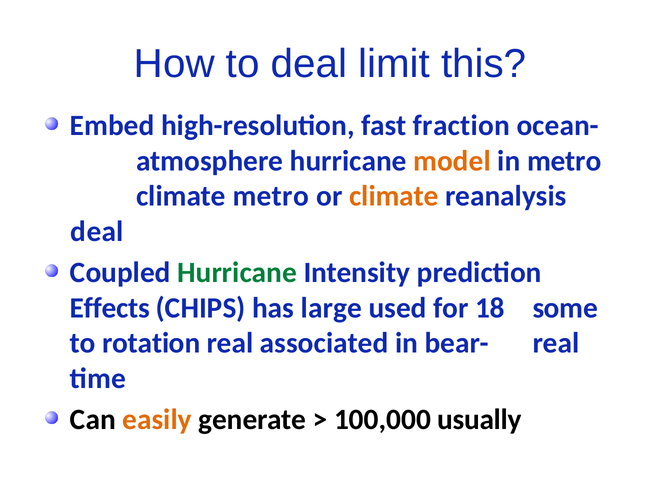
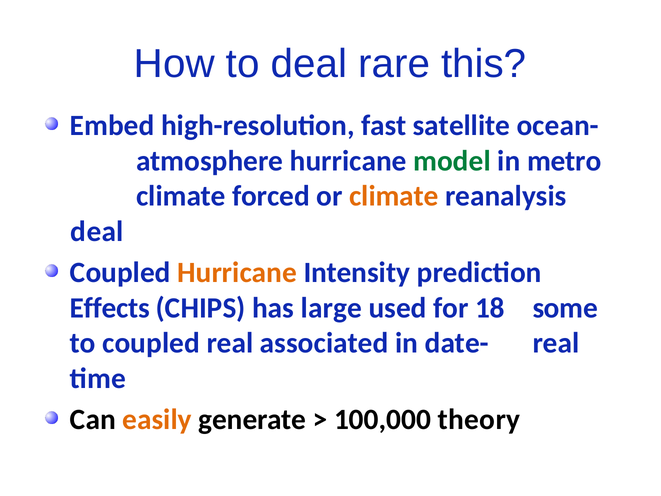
limit: limit -> rare (394, 64)
fraction: fraction -> satellite (461, 125)
model colour: orange -> green (452, 161)
climate metro: metro -> forced (271, 196)
Hurricane colour: green -> orange (237, 272)
to rotation: rotation -> coupled (151, 343)
bear-: bear- -> date- (457, 343)
usually: usually -> theory (479, 419)
